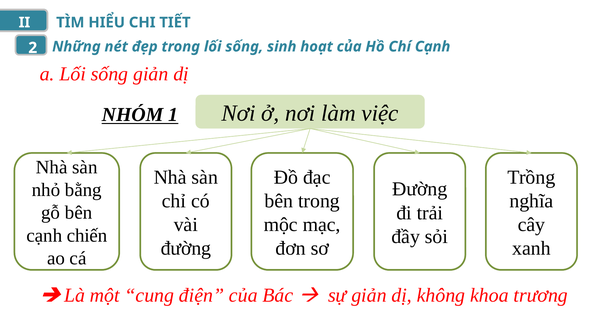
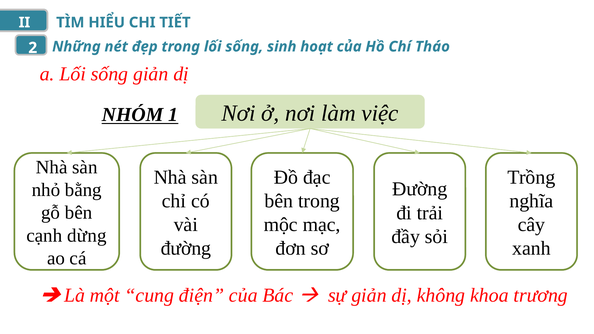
Chí Cạnh: Cạnh -> Tháo (432, 47)
chiến: chiến -> dừng (87, 236)
